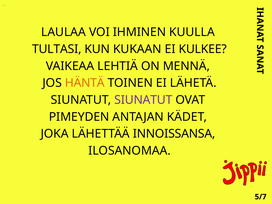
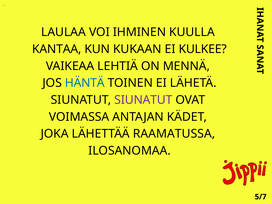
TULTASI: TULTASI -> KANTAA (57, 49)
HÄNTÄ colour: orange -> blue (85, 83)
PIMEYDEN: PIMEYDEN -> VOIMASSA (79, 117)
INNOISSANSA: INNOISSANSA -> RAAMATUSSA (174, 134)
